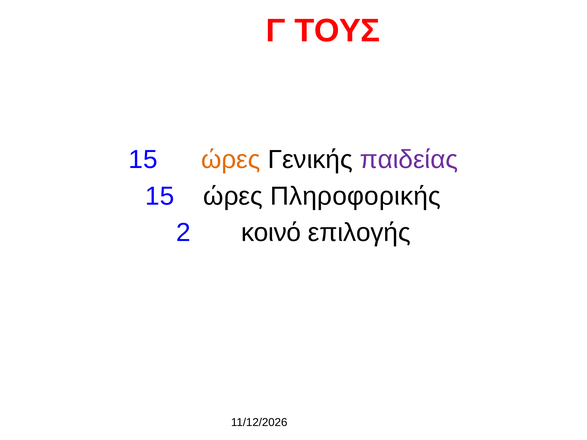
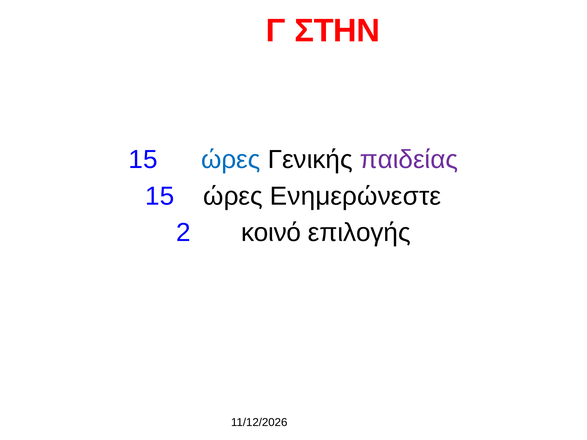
ΤΟΥΣ: ΤΟΥΣ -> ΣΤΗΝ (337, 31)
ώρες colour: orange -> blue (231, 160)
Πληροφορικής: Πληροφορικής -> Ενημερώνεστε (356, 196)
